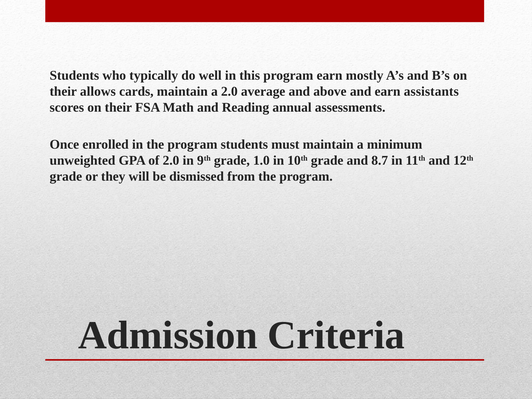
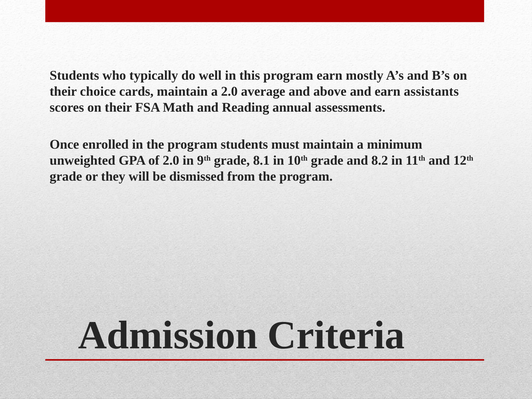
allows: allows -> choice (98, 91)
1.0: 1.0 -> 8.1 (261, 161)
8.7: 8.7 -> 8.2 (380, 161)
